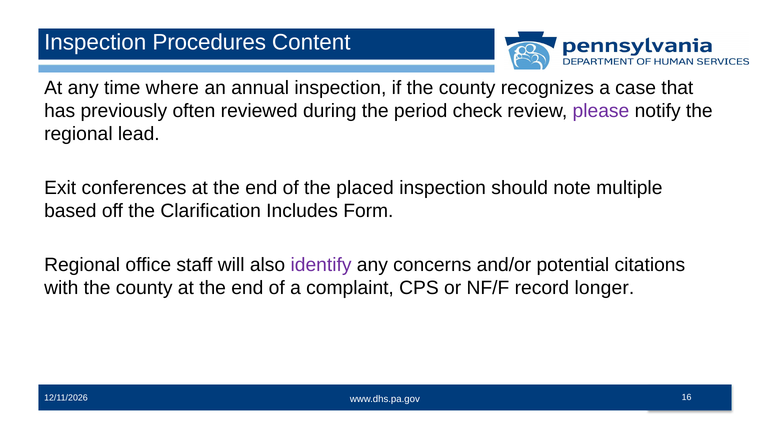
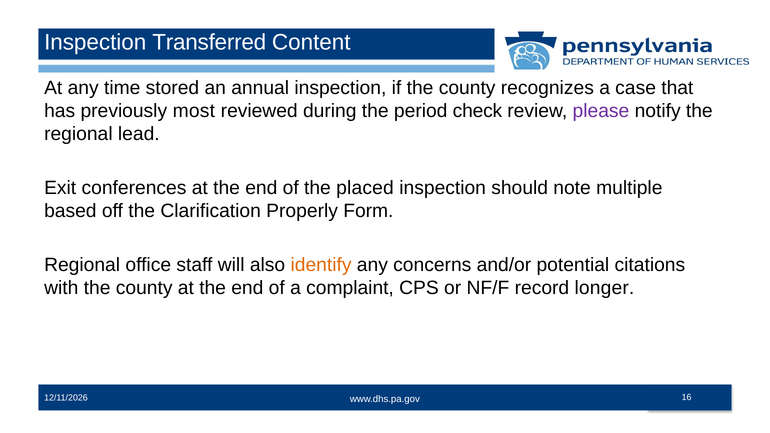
Procedures: Procedures -> Transferred (209, 42)
where: where -> stored (172, 88)
often: often -> most (194, 111)
Includes: Includes -> Properly (302, 211)
identify colour: purple -> orange (321, 265)
